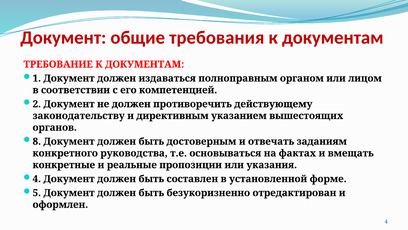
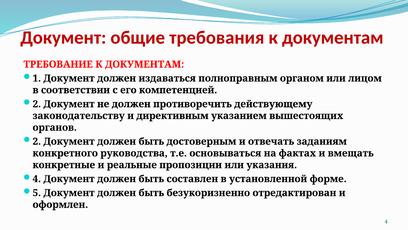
8: 8 -> 2 (37, 141)
